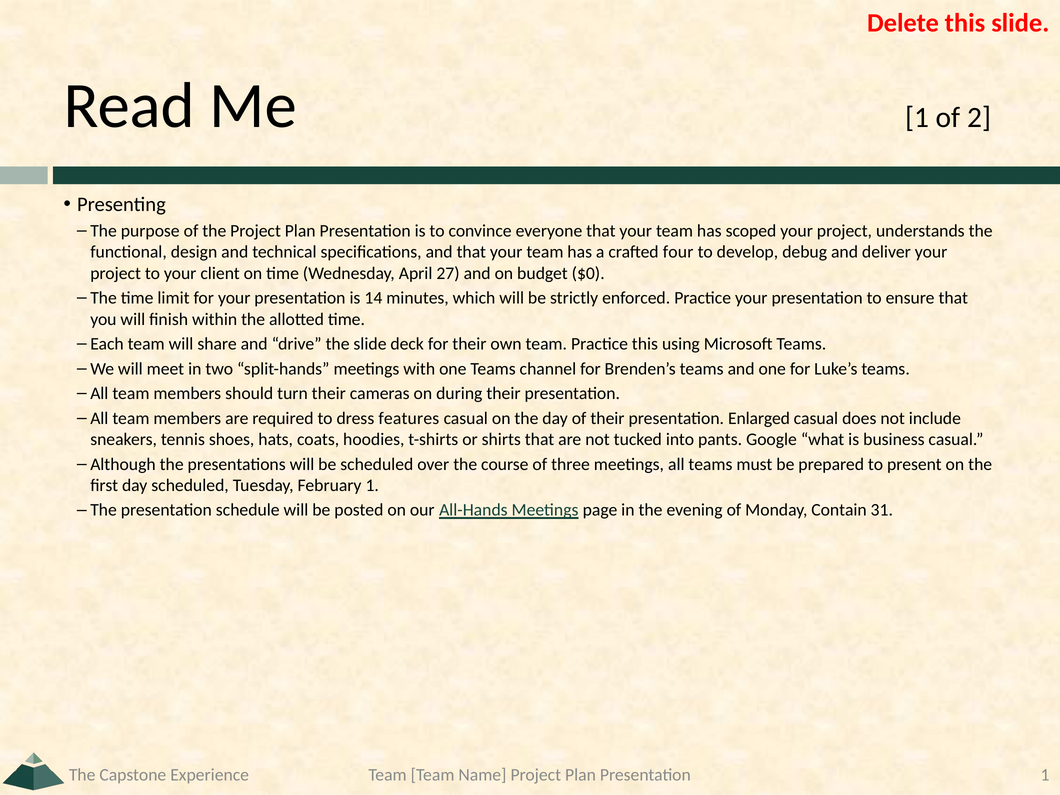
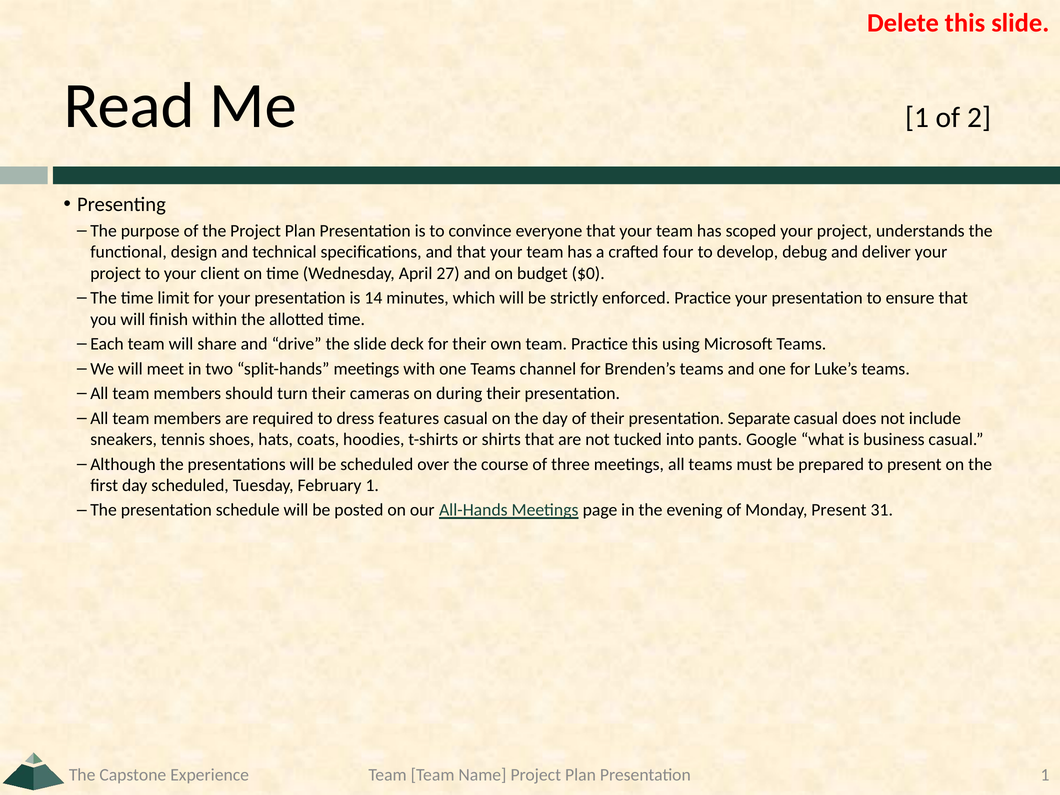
Enlarged: Enlarged -> Separate (759, 418)
Monday Contain: Contain -> Present (839, 510)
